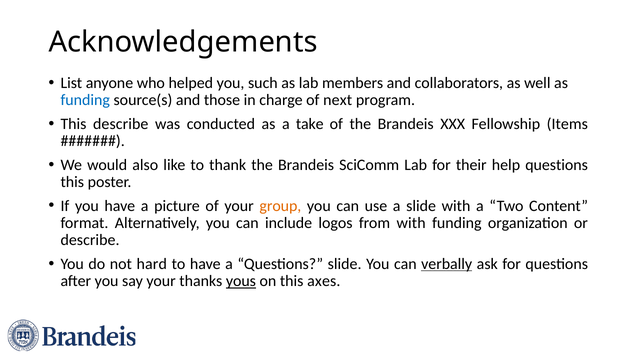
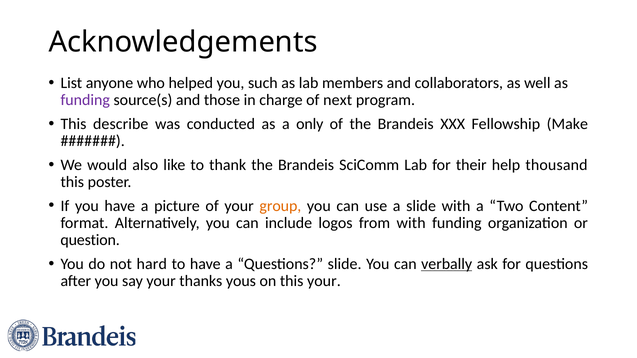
funding colour: blue -> purple (85, 100)
take: take -> only (310, 124)
Items: Items -> Make (567, 124)
help questions: questions -> thousand (557, 165)
describe: describe -> question (90, 240)
yous underline: present -> none (241, 281)
this axes: axes -> your (324, 281)
